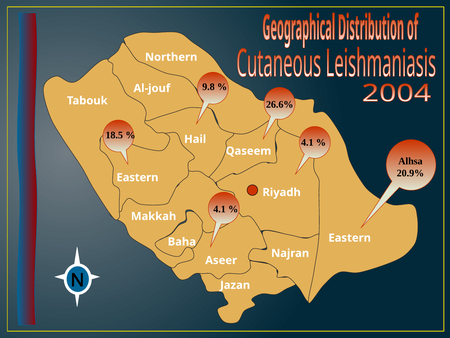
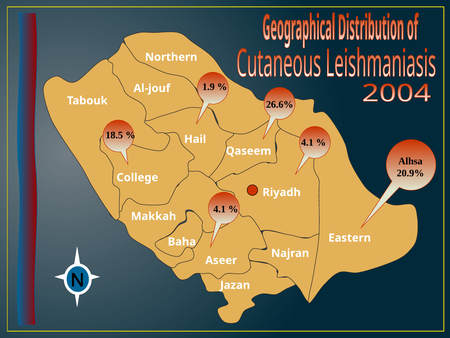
9.8: 9.8 -> 1.9 (208, 87)
Eastern: Eastern -> College (137, 177)
